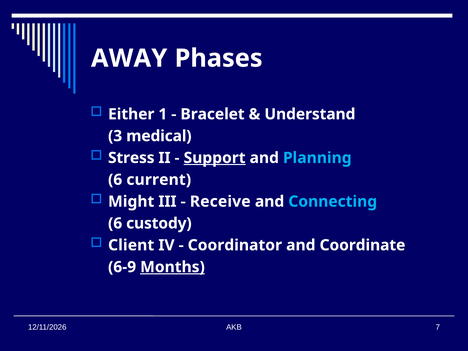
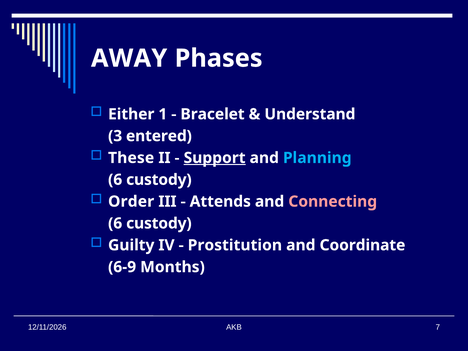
medical: medical -> entered (159, 136)
Stress: Stress -> These (131, 158)
current: current -> custody (159, 180)
Might: Might -> Order (131, 202)
Receive: Receive -> Attends (220, 202)
Connecting colour: light blue -> pink (333, 202)
Client: Client -> Guilty (131, 245)
Coordinator: Coordinator -> Prostitution (235, 245)
Months underline: present -> none (172, 267)
